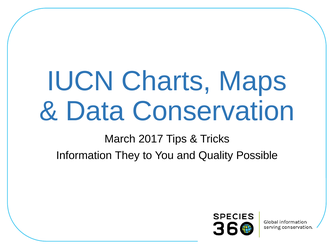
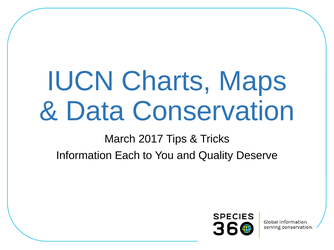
They: They -> Each (127, 156)
Possible: Possible -> Deserve (257, 156)
